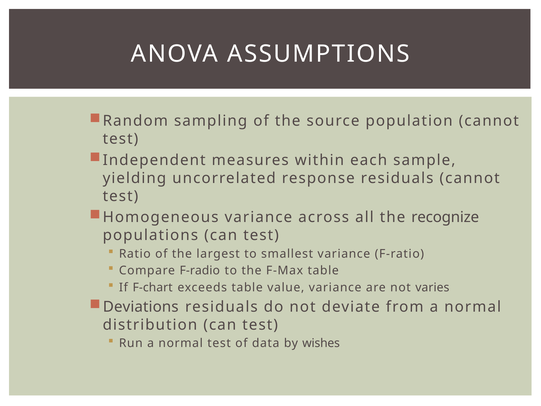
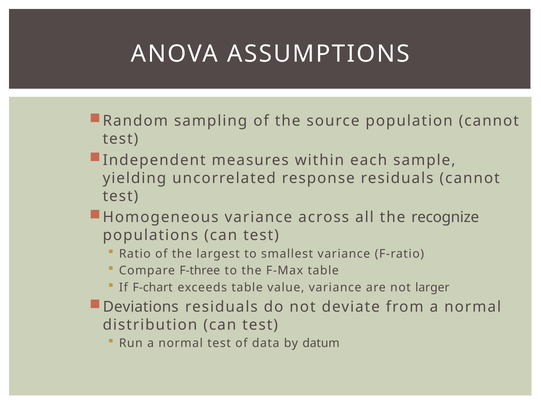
F-radio: F-radio -> F-three (200, 270)
varies: varies -> larger (432, 287)
wishes: wishes -> datum (321, 343)
